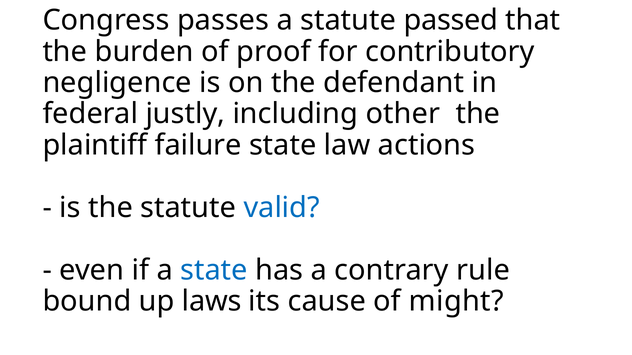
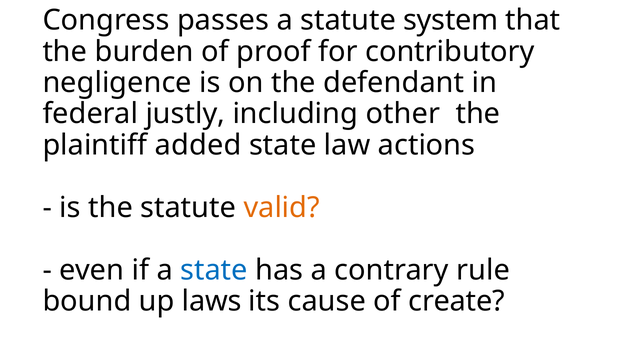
passed: passed -> system (451, 20)
failure: failure -> added (198, 145)
valid colour: blue -> orange (282, 208)
might: might -> create (457, 302)
